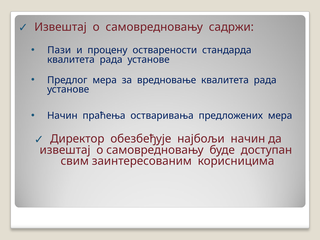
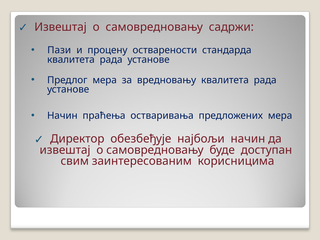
вредновање: вредновање -> вредновању (167, 80)
